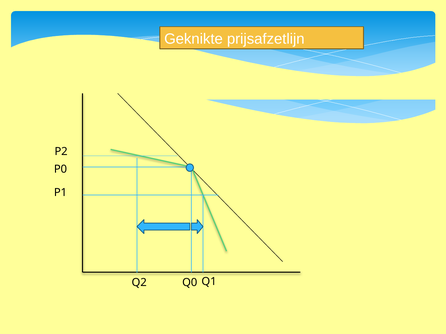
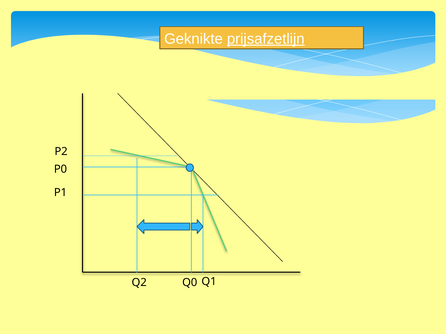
prijsafzetlijn underline: none -> present (266, 39)
